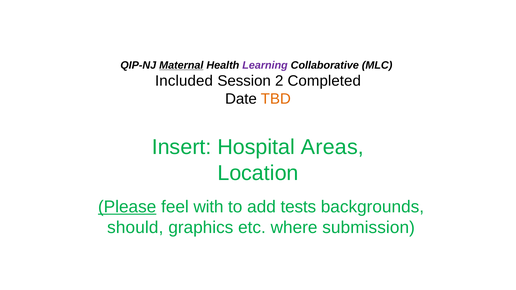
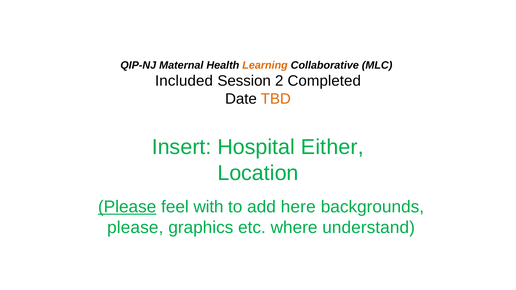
Maternal underline: present -> none (181, 65)
Learning colour: purple -> orange (265, 65)
Areas: Areas -> Either (332, 147)
tests: tests -> here (298, 207)
should: should -> please (135, 228)
submission: submission -> understand (369, 228)
